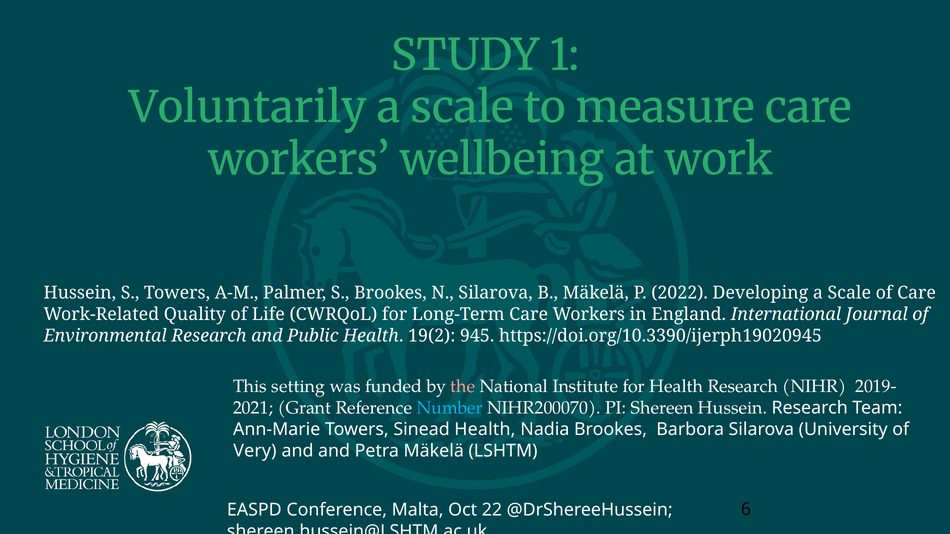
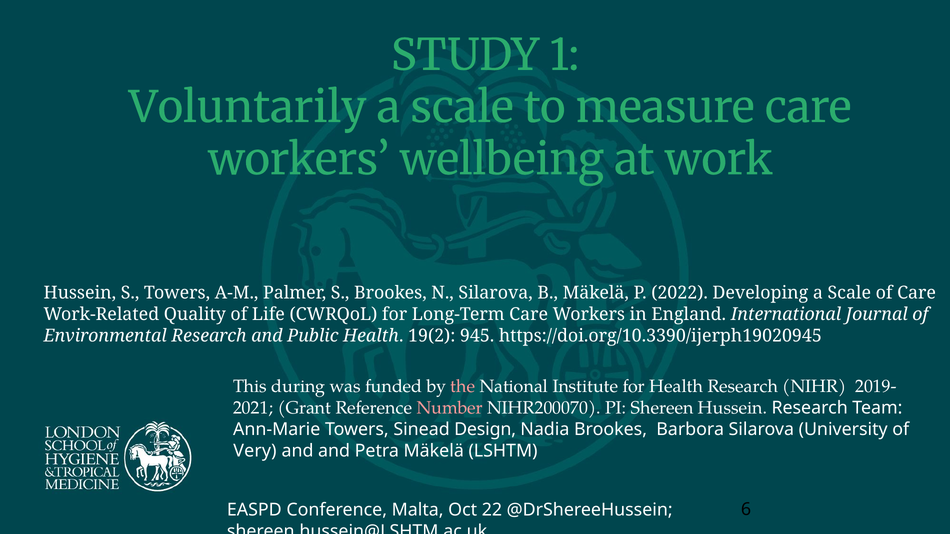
setting: setting -> during (298, 387)
Number colour: light blue -> pink (450, 408)
Sinead Health: Health -> Design (485, 430)
